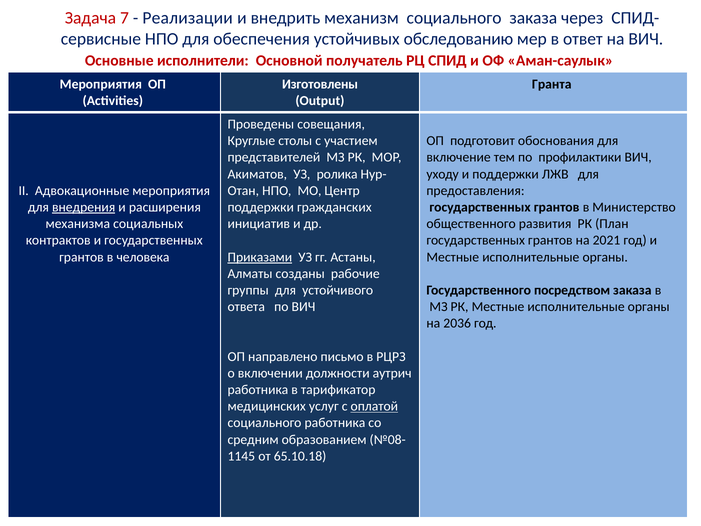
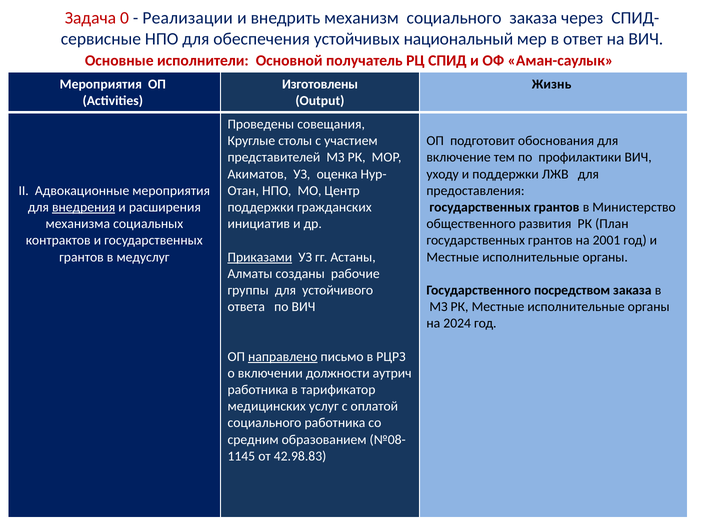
7: 7 -> 0 (124, 18)
обследованию: обследованию -> национальный (458, 39)
Гранта: Гранта -> Жизнь (552, 84)
ролика: ролика -> оценка (337, 174)
2021: 2021 -> 2001 (606, 240)
человека: человека -> медуслуг (143, 257)
2036: 2036 -> 2024 (457, 323)
направлено underline: none -> present (283, 356)
оплатой underline: present -> none (374, 406)
65.10.18: 65.10.18 -> 42.98.83 (300, 456)
